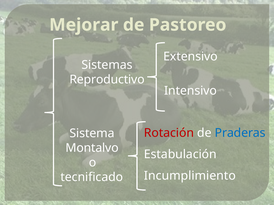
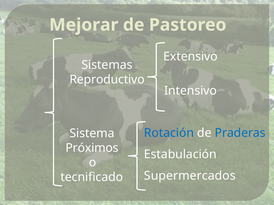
Rotación colour: red -> blue (169, 133)
Montalvo: Montalvo -> Próximos (92, 148)
Incumplimiento: Incumplimiento -> Supermercados (190, 176)
